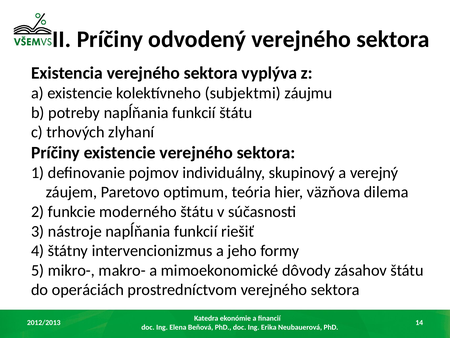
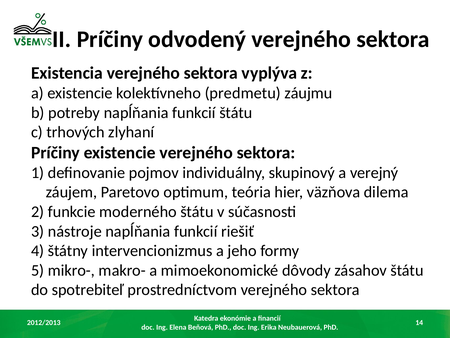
subjektmi: subjektmi -> predmetu (243, 93)
operáciách: operáciách -> spotrebiteľ (88, 289)
